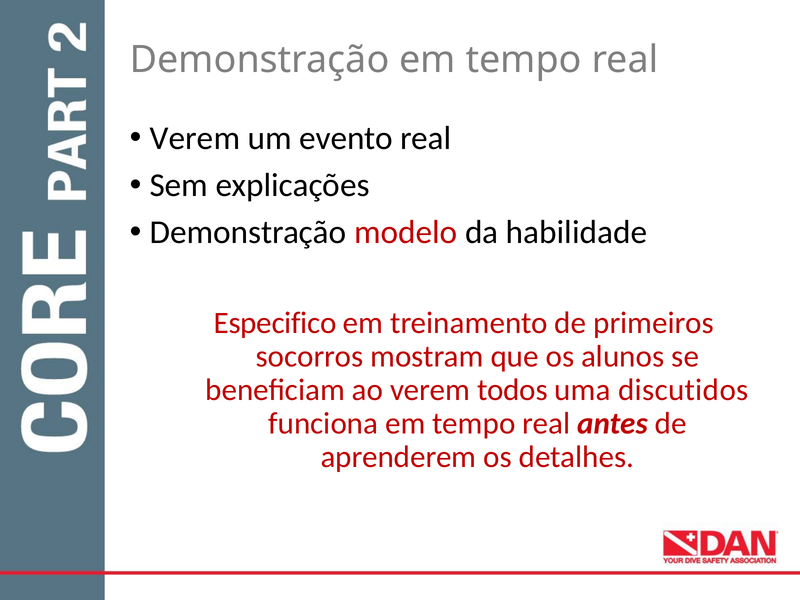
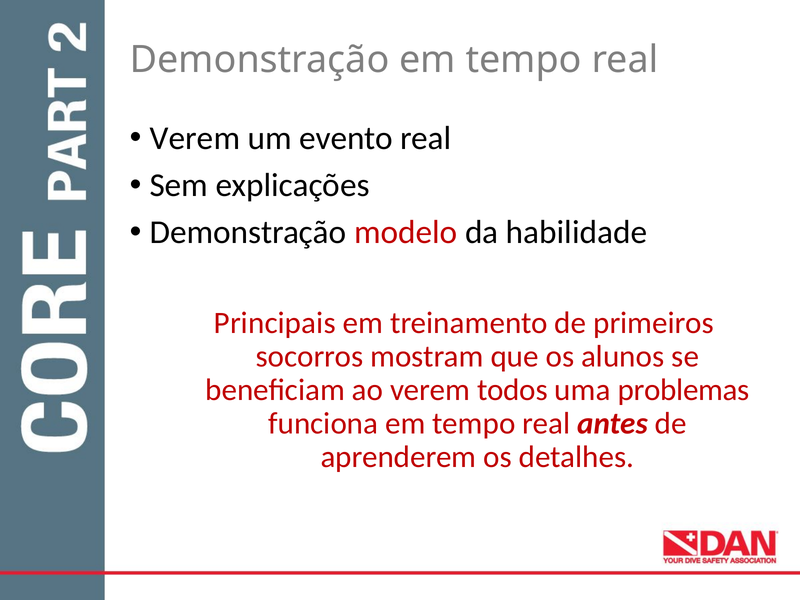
Especifico: Especifico -> Principais (275, 323)
discutidos: discutidos -> problemas (684, 390)
